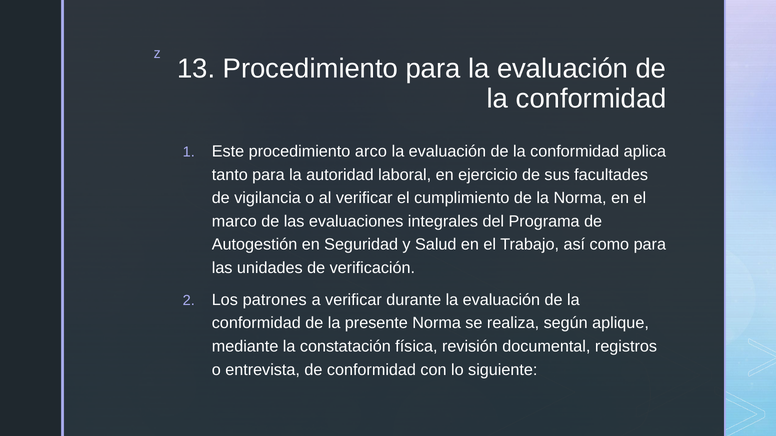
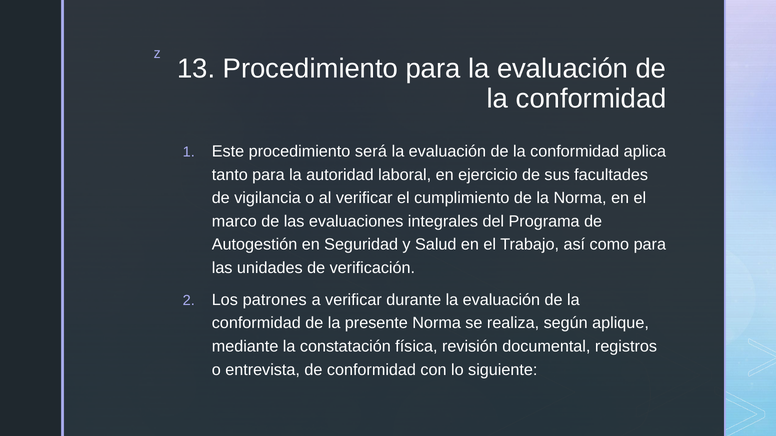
arco: arco -> será (371, 152)
